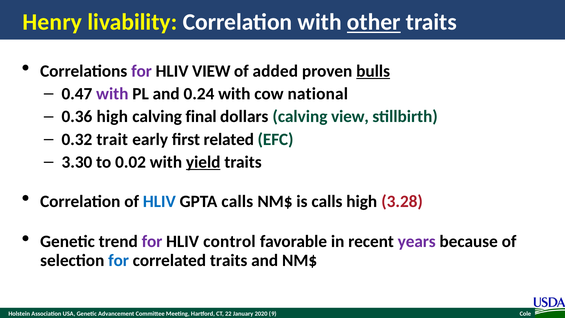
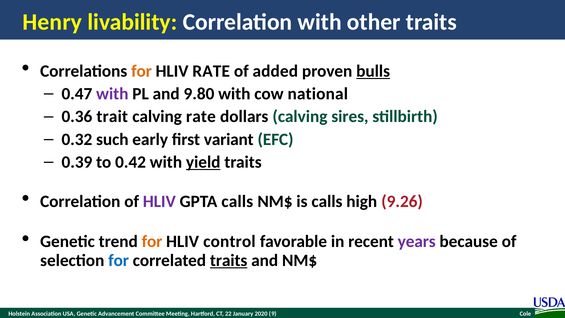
other underline: present -> none (374, 22)
for colour: purple -> orange (142, 71)
HLIV VIEW: VIEW -> RATE (211, 71)
0.24: 0.24 -> 9.80 (199, 94)
0.36 high: high -> trait (112, 117)
calving final: final -> rate (201, 117)
calving view: view -> sires (350, 117)
trait: trait -> such (112, 139)
related: related -> variant (229, 139)
3.30: 3.30 -> 0.39 (77, 162)
0.02: 0.02 -> 0.42 (131, 162)
HLIV colour: blue -> purple (159, 201)
3.28: 3.28 -> 9.26 (402, 201)
for colour: purple -> orange (152, 241)
traits underline: none -> present (229, 260)
